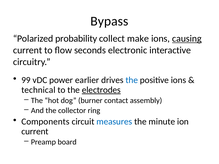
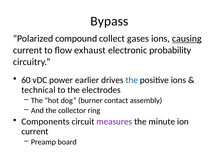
probability: probability -> compound (76, 39)
make: make -> gases (138, 39)
seconds: seconds -> exhaust (90, 50)
interactive: interactive -> probability (170, 50)
99: 99 -> 60 (26, 80)
electrodes underline: present -> none (101, 90)
measures colour: blue -> purple (114, 122)
